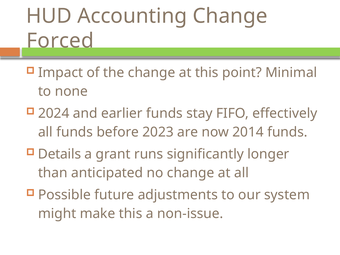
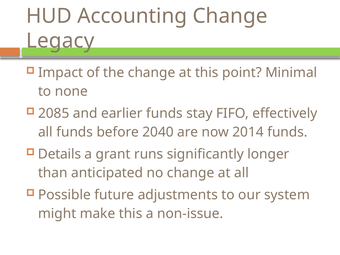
Forced: Forced -> Legacy (60, 41)
2024: 2024 -> 2085 (54, 113)
2023: 2023 -> 2040 (158, 132)
